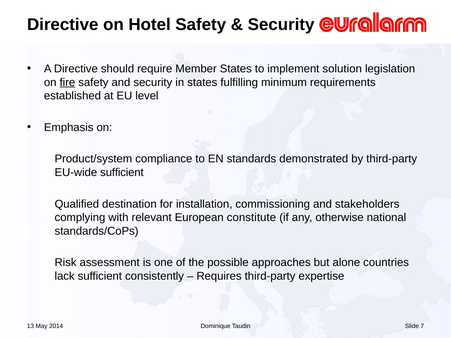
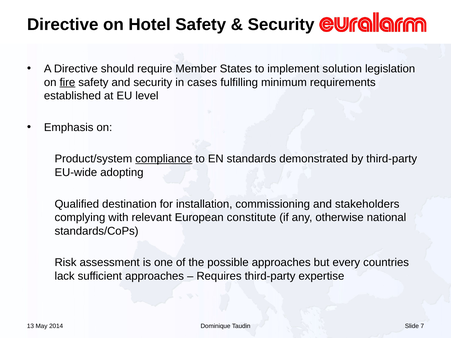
in states: states -> cases (202, 82)
compliance underline: none -> present (164, 159)
EU-wide sufficient: sufficient -> adopting (122, 173)
alone: alone -> every (346, 263)
sufficient consistently: consistently -> approaches (155, 276)
